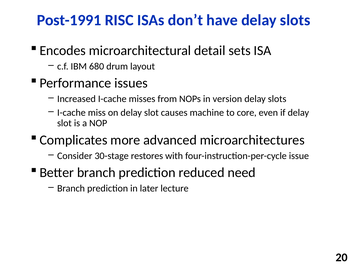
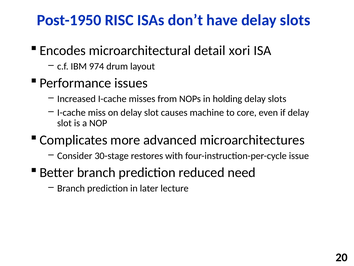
Post-1991: Post-1991 -> Post-1950 (69, 20)
sets: sets -> xori (240, 50)
680: 680 -> 974 (97, 66)
version: version -> holding (227, 99)
